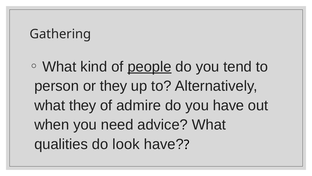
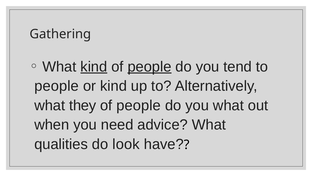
kind underline: none -> present (94, 67)
person: person -> people (57, 86)
or they: they -> kind (113, 86)
admire: admire -> people (139, 105)
you have: have -> what (228, 105)
